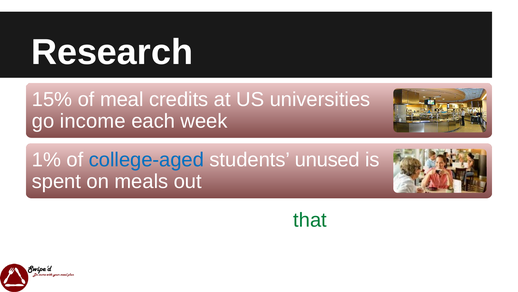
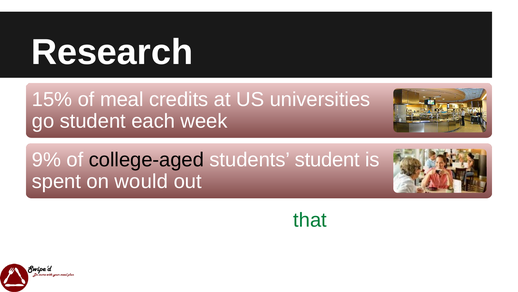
go income: income -> student (93, 121)
1%: 1% -> 9% (46, 159)
college-aged colour: blue -> black (146, 159)
students unused: unused -> student (327, 159)
on meals: meals -> would (141, 181)
